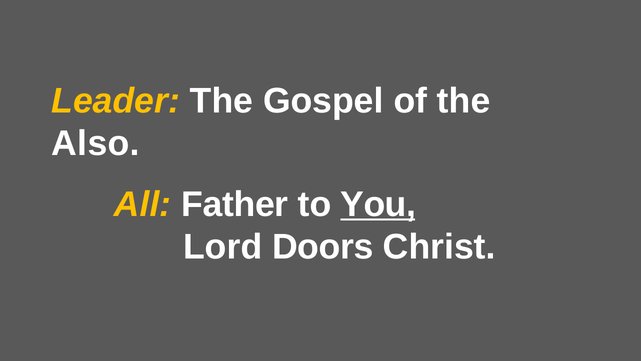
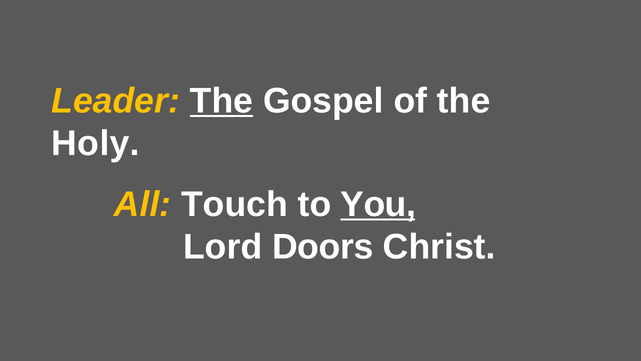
The underline: none -> present (221, 101)
Also: Also -> Holy (96, 143)
Father: Father -> Touch (235, 204)
